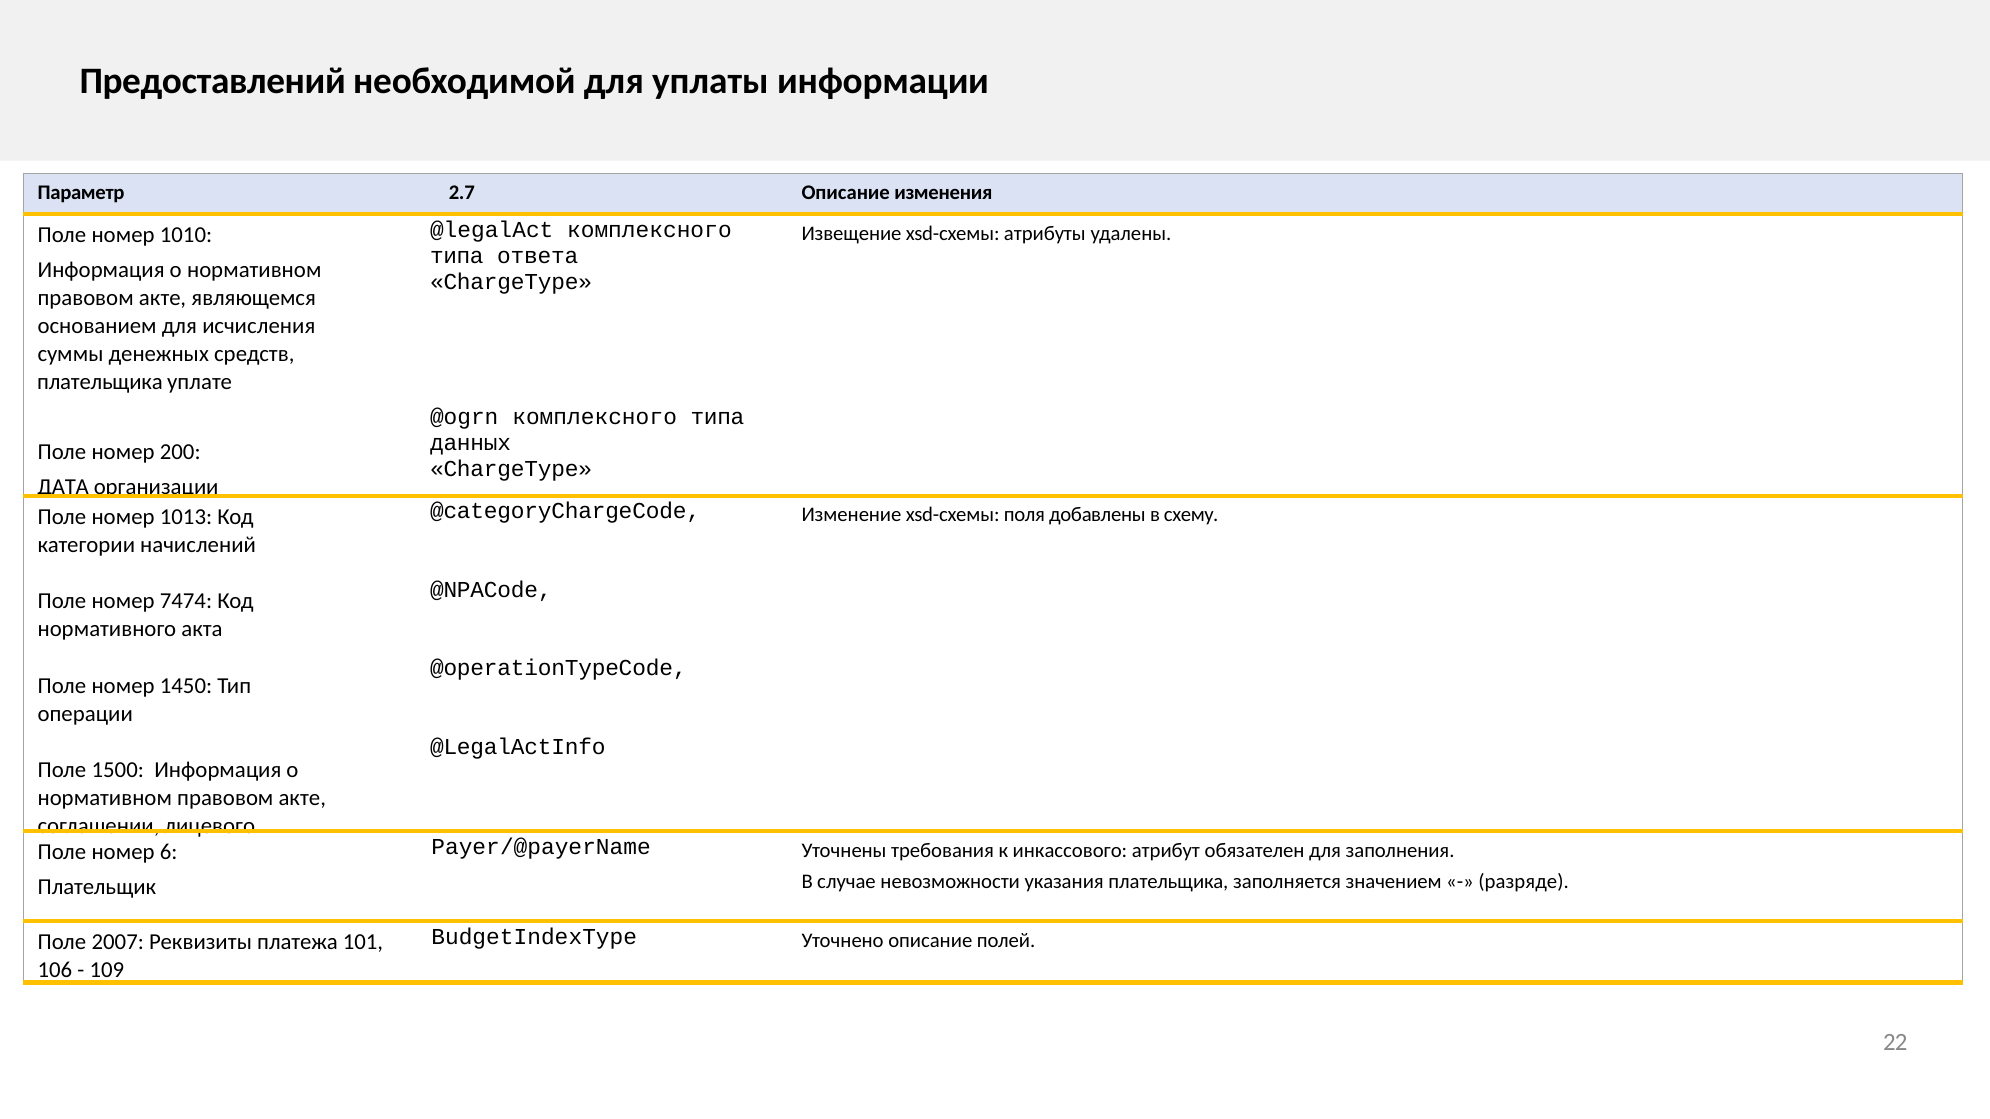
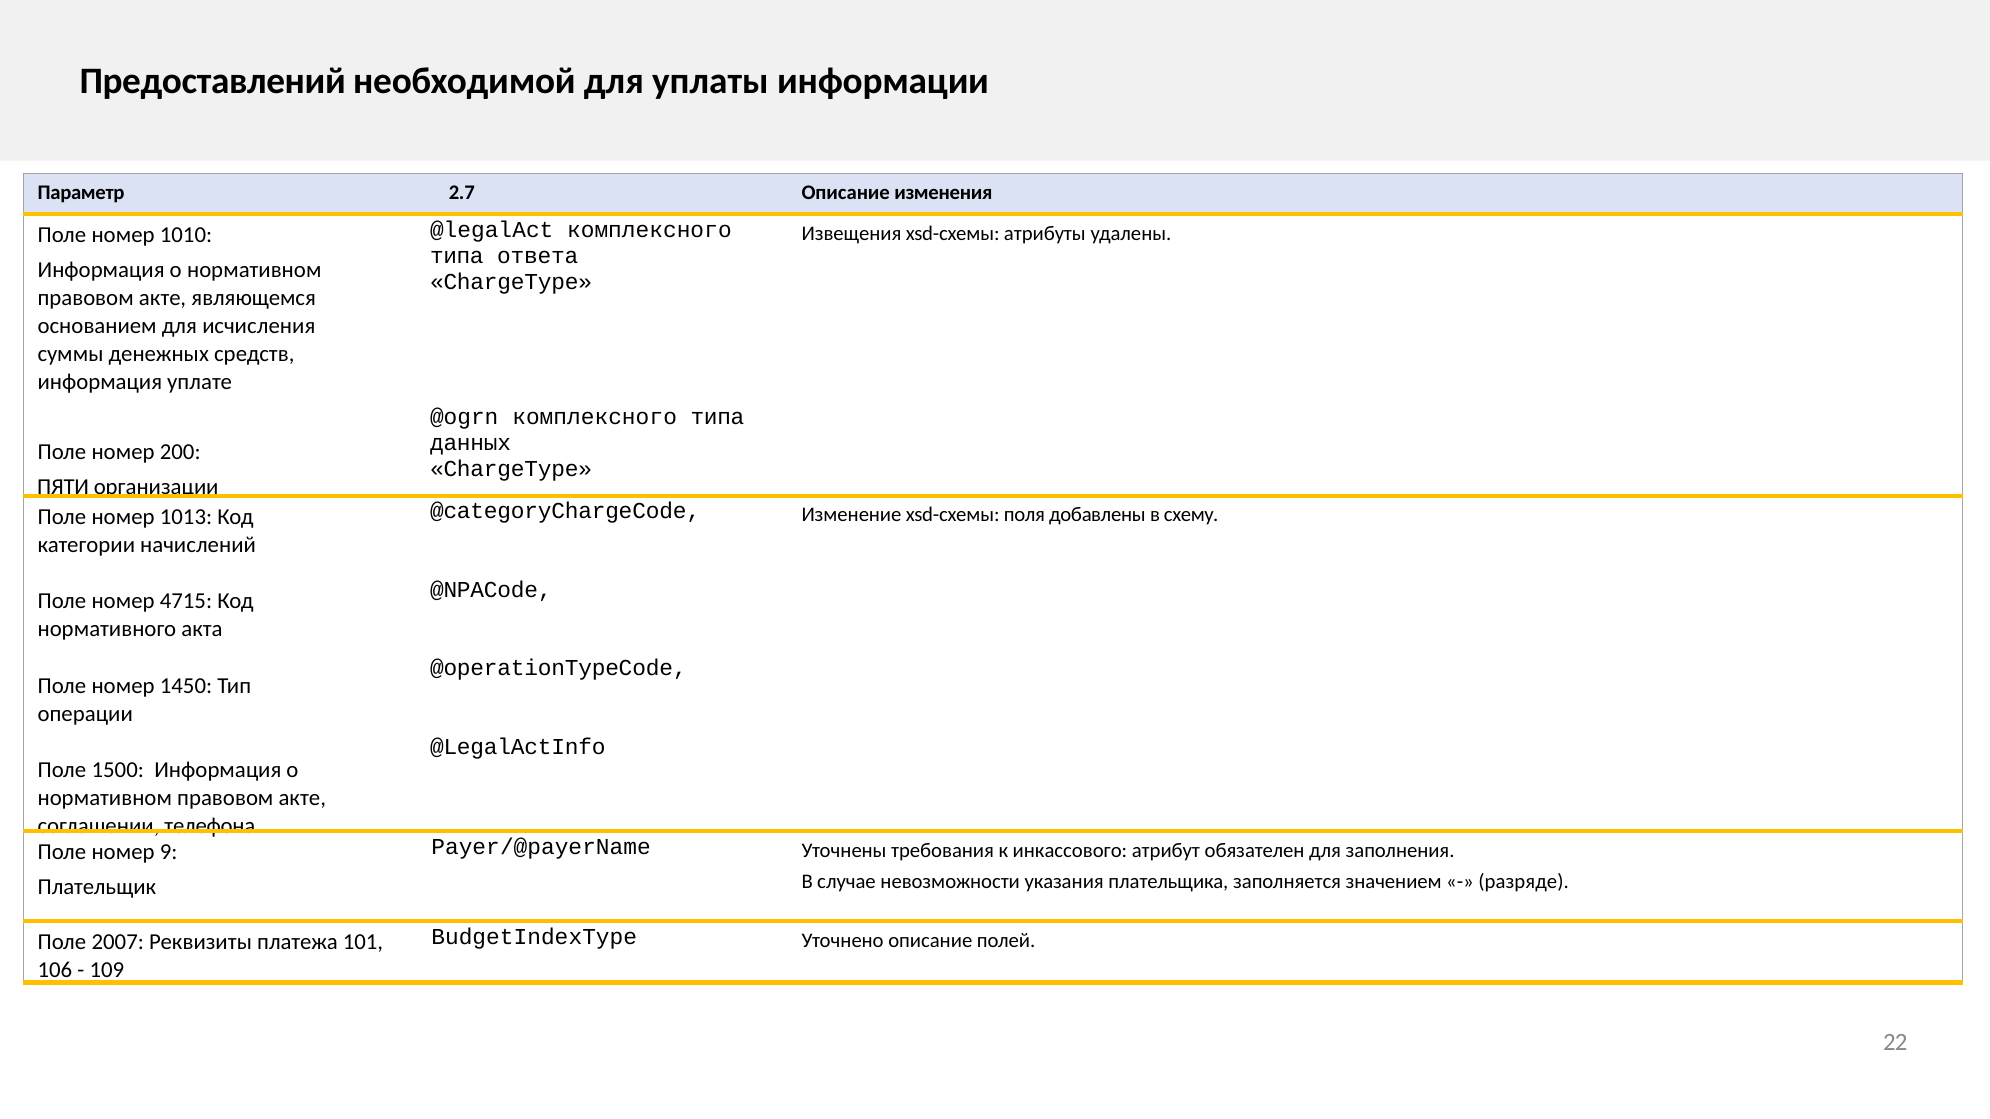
Извещение: Извещение -> Извещения (851, 233)
плательщика: плательщика -> информация (100, 383)
ДАТА: ДАТА -> ПЯТИ (63, 487)
7474: 7474 -> 4715 (186, 601)
лицевого: лицевого -> телефона (210, 827)
6: 6 -> 9 (169, 852)
